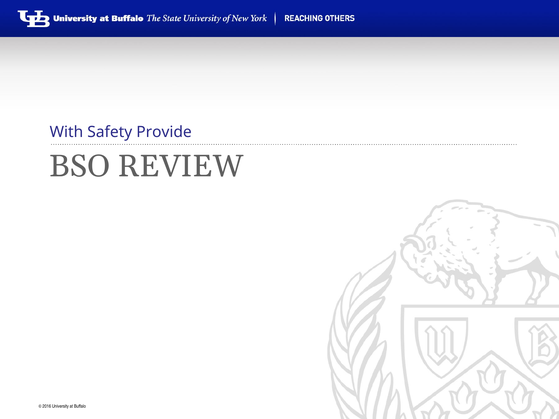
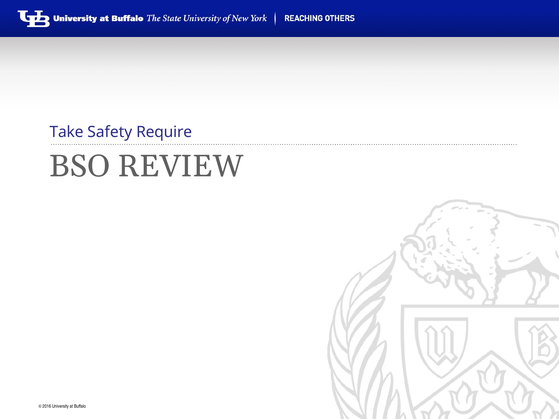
With: With -> Take (67, 132)
Provide: Provide -> Require (164, 132)
